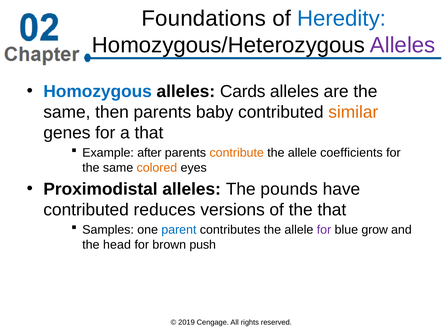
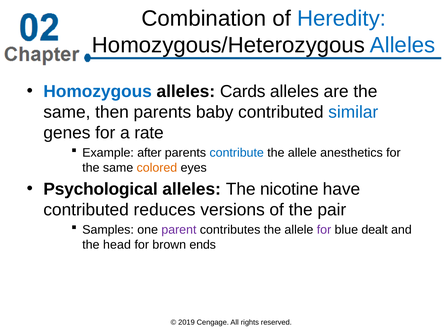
Foundations: Foundations -> Combination (204, 19)
Alleles colour: purple -> blue (403, 45)
similar colour: orange -> blue (353, 112)
a that: that -> rate (149, 133)
contribute colour: orange -> blue (237, 153)
coefficients: coefficients -> anesthetics (352, 153)
Proximodistal: Proximodistal -> Psychological (101, 190)
pounds: pounds -> nicotine (289, 190)
the that: that -> pair (332, 210)
parent colour: blue -> purple (179, 230)
grow: grow -> dealt (375, 230)
push: push -> ends (203, 245)
